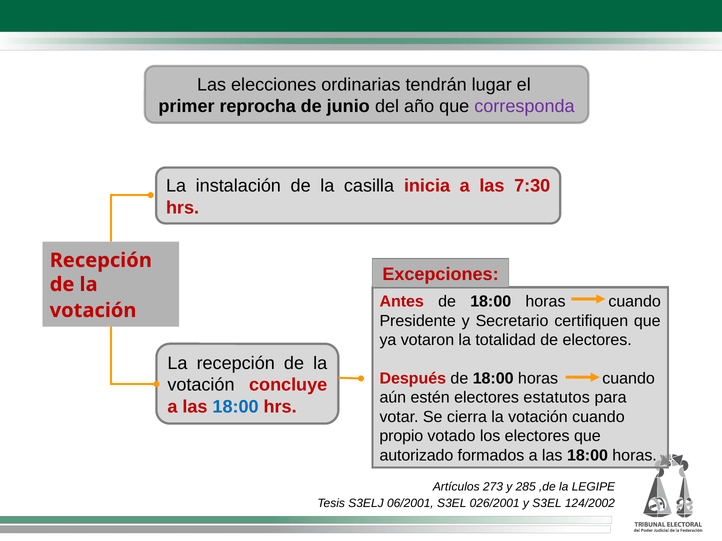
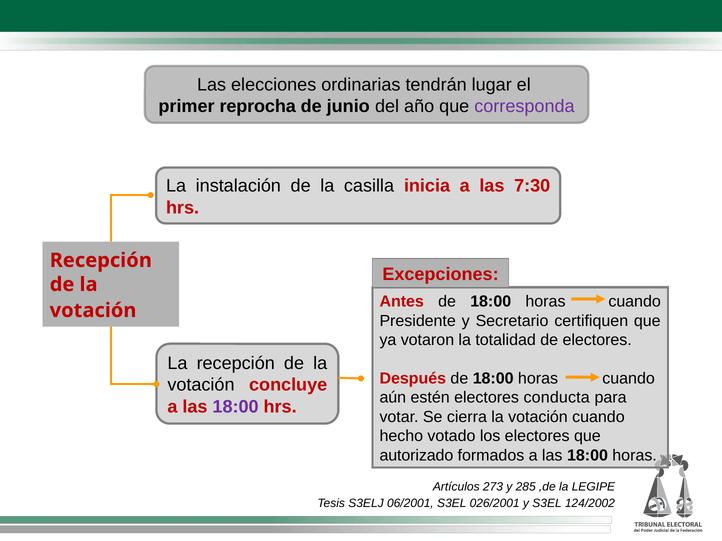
estatutos: estatutos -> conducta (557, 398)
18:00 colour: blue -> purple (236, 407)
propio: propio -> hecho (401, 437)
